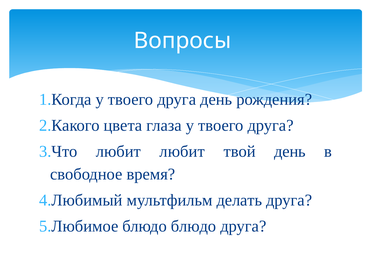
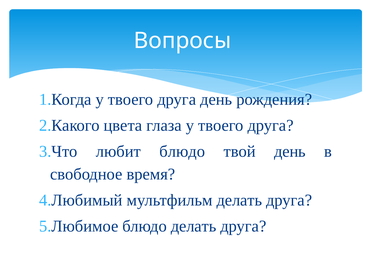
любит любит: любит -> блюдо (182, 152)
блюдо блюдо: блюдо -> делать (194, 226)
